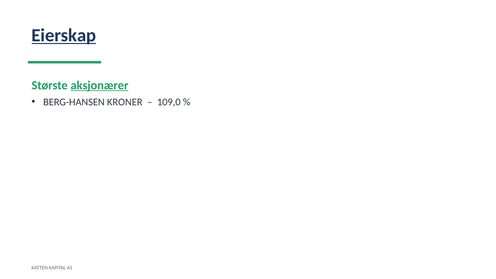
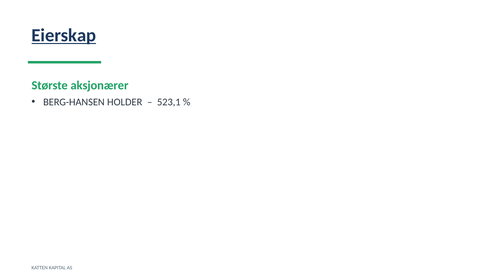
aksjonærer underline: present -> none (99, 85)
KRONER: KRONER -> HOLDER (125, 102)
109,0: 109,0 -> 523,1 (169, 102)
